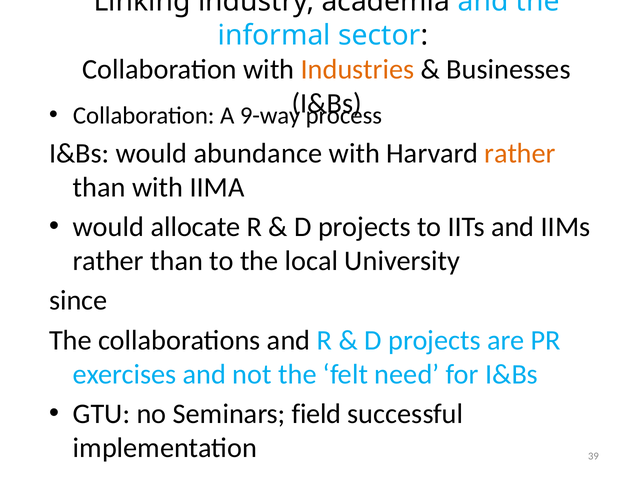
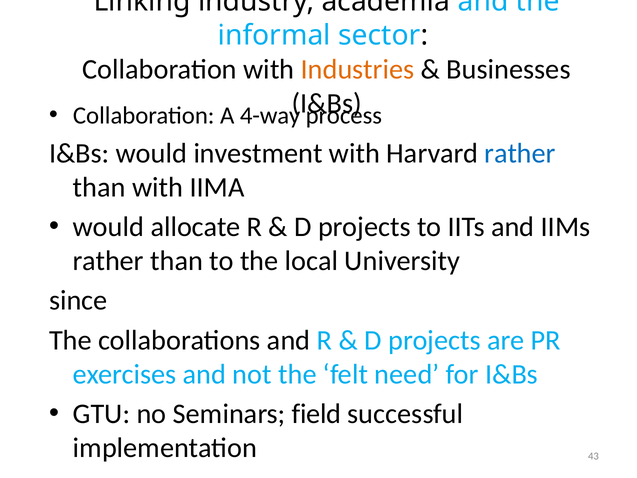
9-way: 9-way -> 4-way (270, 115)
abundance: abundance -> investment (258, 153)
rather colour: orange -> blue (520, 153)
39: 39 -> 43 (593, 456)
